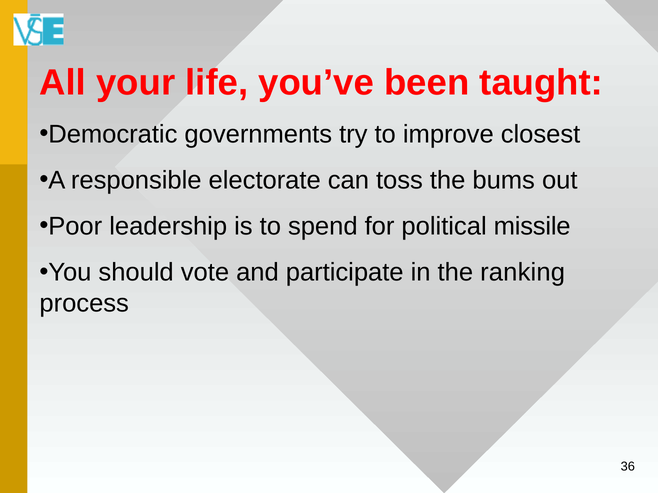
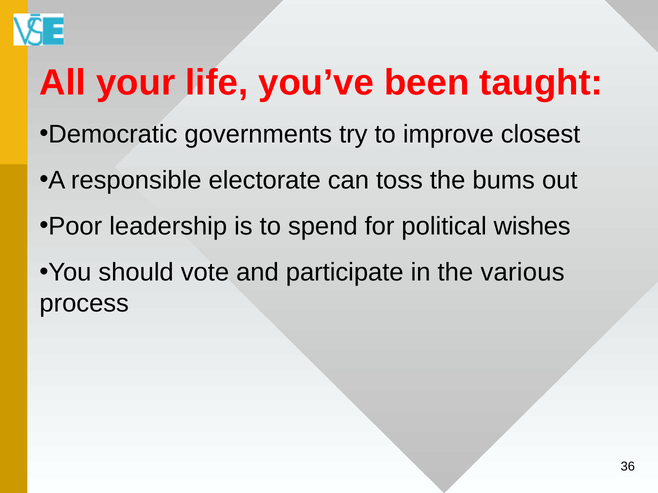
missile: missile -> wishes (532, 227)
ranking: ranking -> various (523, 273)
